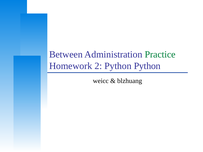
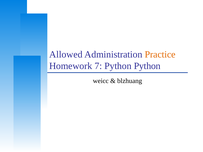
Between: Between -> Allowed (66, 55)
Practice colour: green -> orange (160, 55)
2: 2 -> 7 (98, 66)
